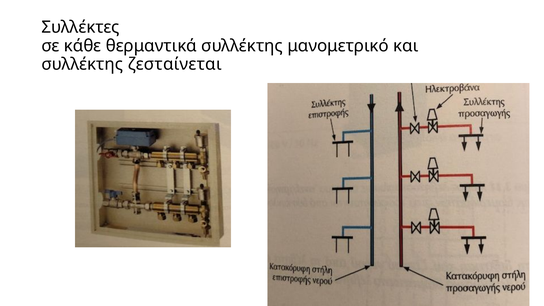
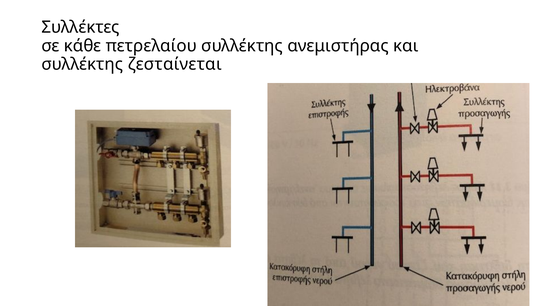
θερμαντικά: θερμαντικά -> πετρελαίου (151, 46)
μανομετρικό: μανομετρικό -> ανεμιστήρας (338, 46)
